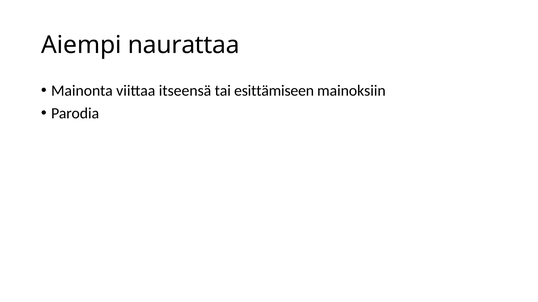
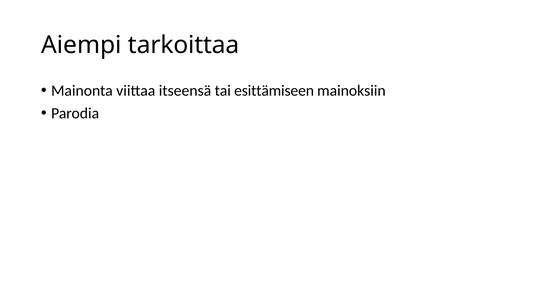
naurattaa: naurattaa -> tarkoittaa (184, 45)
